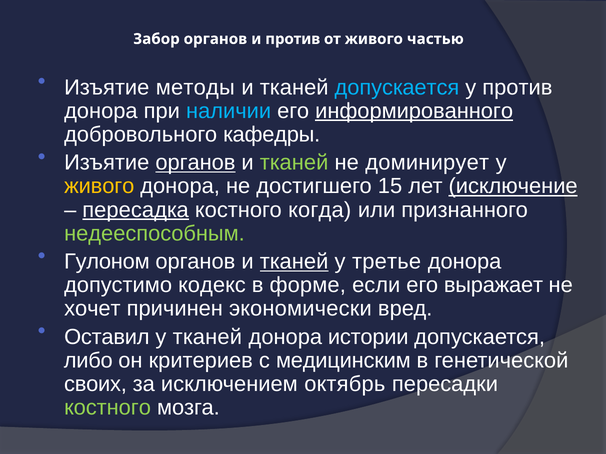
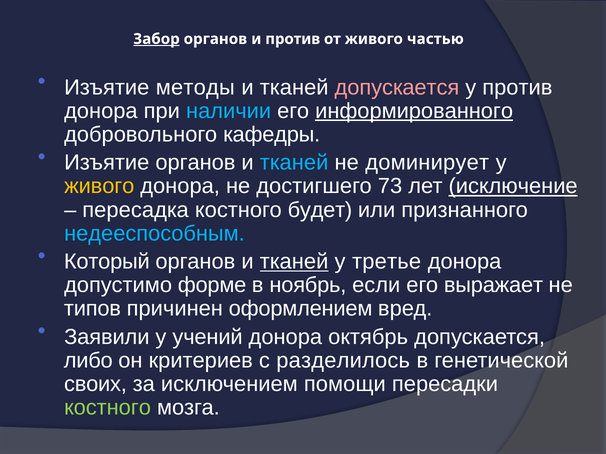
Забор underline: none -> present (157, 39)
допускается colour: light blue -> pink (397, 87)
органов underline: present -> none (195, 163)
тканей colour: light green -> light blue (294, 163)
15: 15 -> 73 (390, 186)
пересадка underline: present -> none (136, 210)
когда: когда -> будет (320, 210)
недееспособным colour: light green -> light blue (154, 234)
Гулоном: Гулоном -> Который (107, 262)
кодекс: кодекс -> форме (212, 285)
форме: форме -> ноябрь (308, 285)
хочет: хочет -> типов (92, 309)
экономически: экономически -> оформлением (301, 309)
Оставил: Оставил -> Заявили (107, 337)
у тканей: тканей -> учений (208, 337)
истории: истории -> октябрь (368, 337)
медицинским: медицинским -> разделилось (343, 361)
октябрь: октябрь -> помощи (345, 384)
